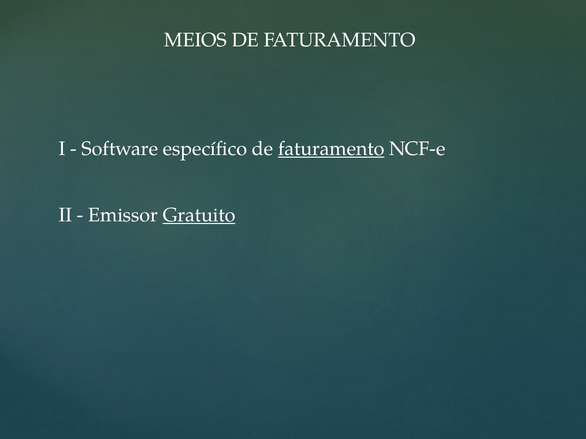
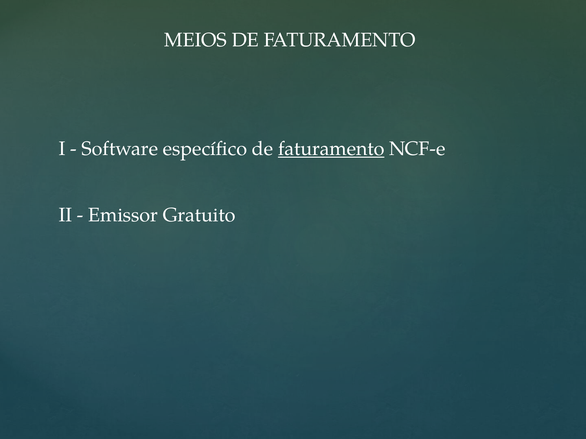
Gratuito underline: present -> none (199, 215)
